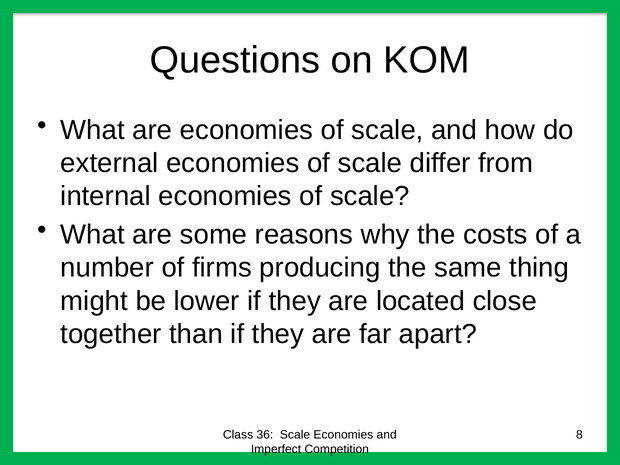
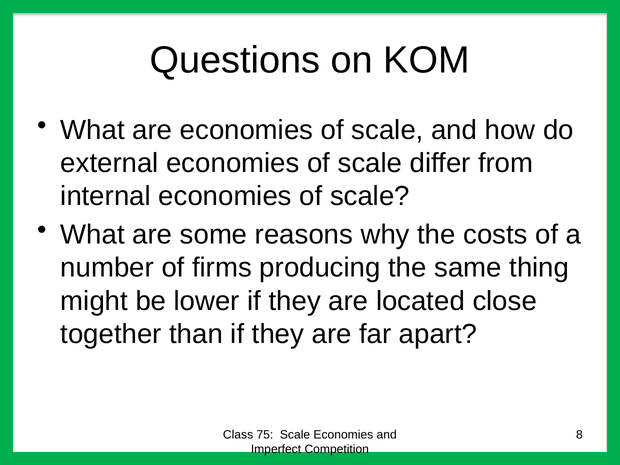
36: 36 -> 75 (265, 435)
